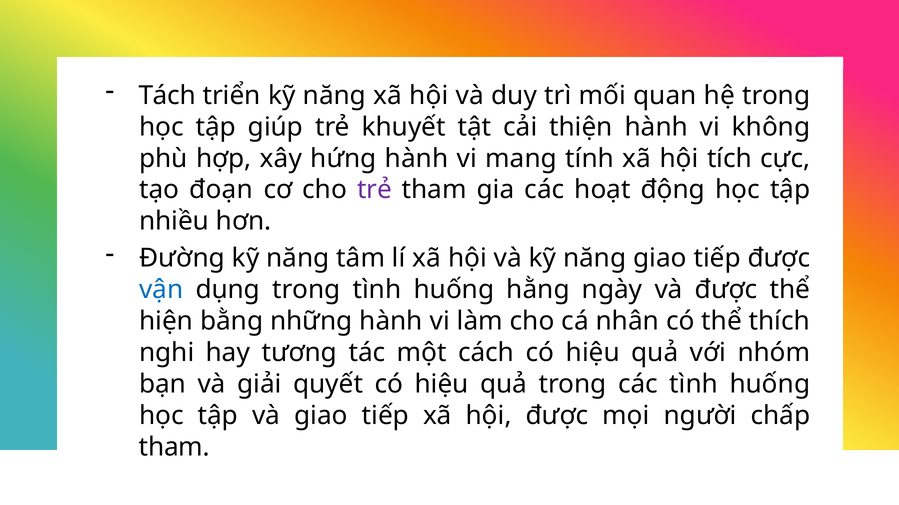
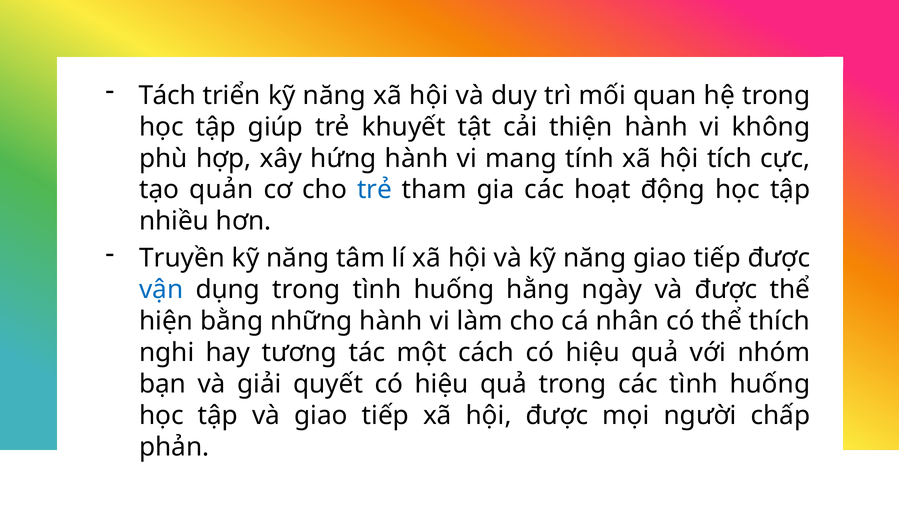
đoạn: đoạn -> quản (221, 190)
trẻ colour: purple -> blue (374, 190)
Đường: Đường -> Truyền (182, 259)
tham: tham -> phản (174, 448)
